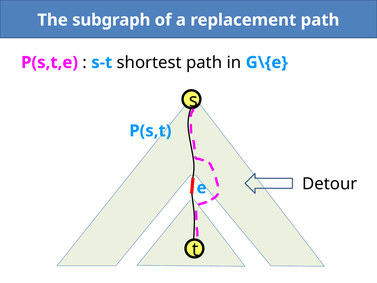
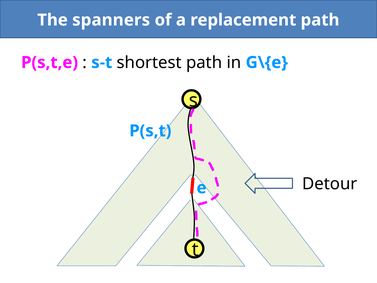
subgraph: subgraph -> spanners (111, 20)
